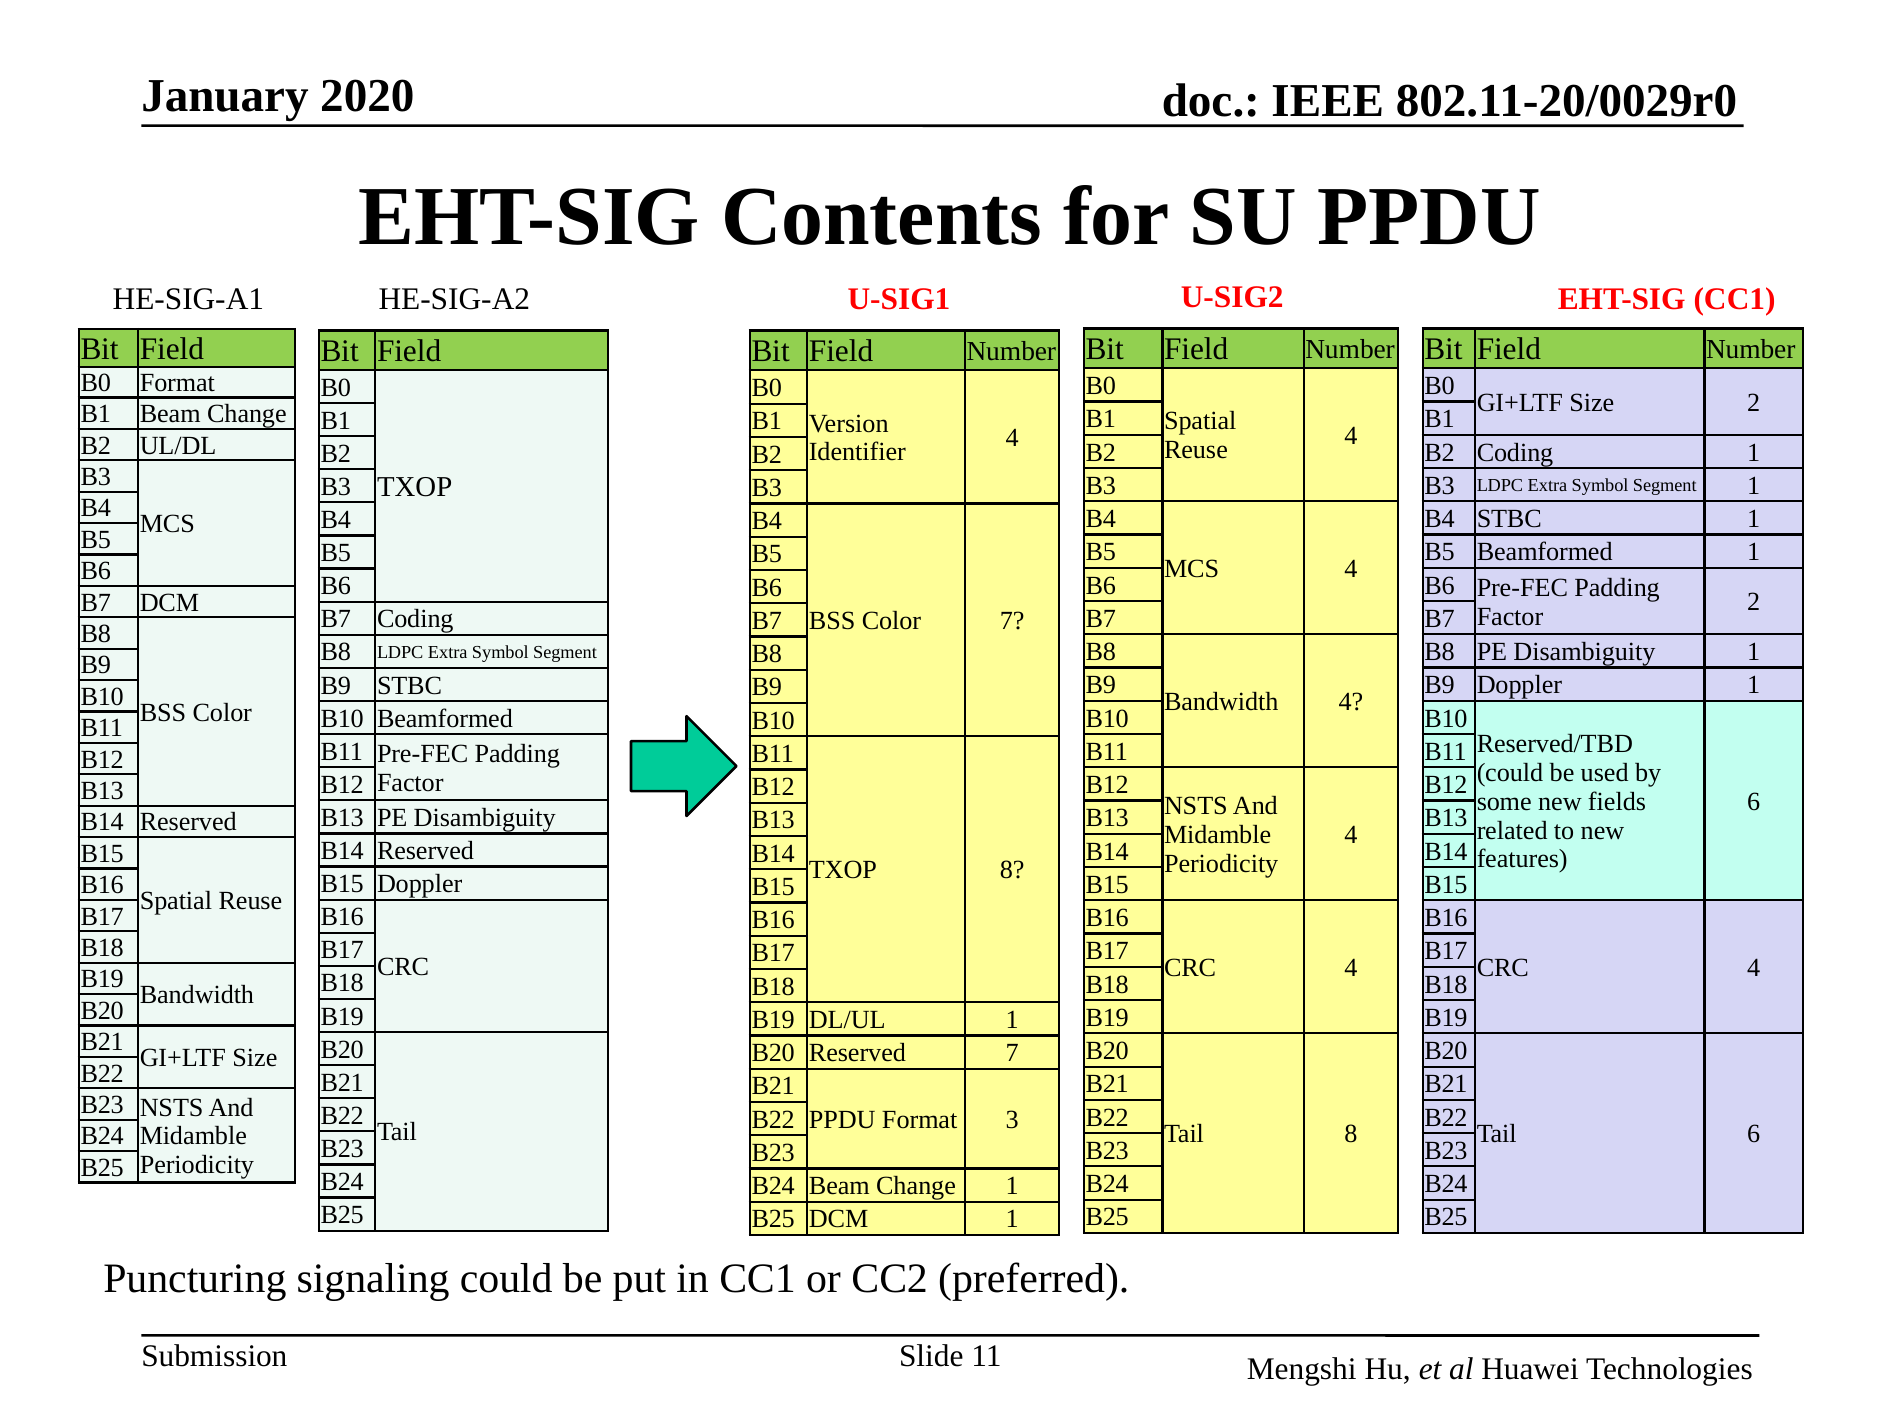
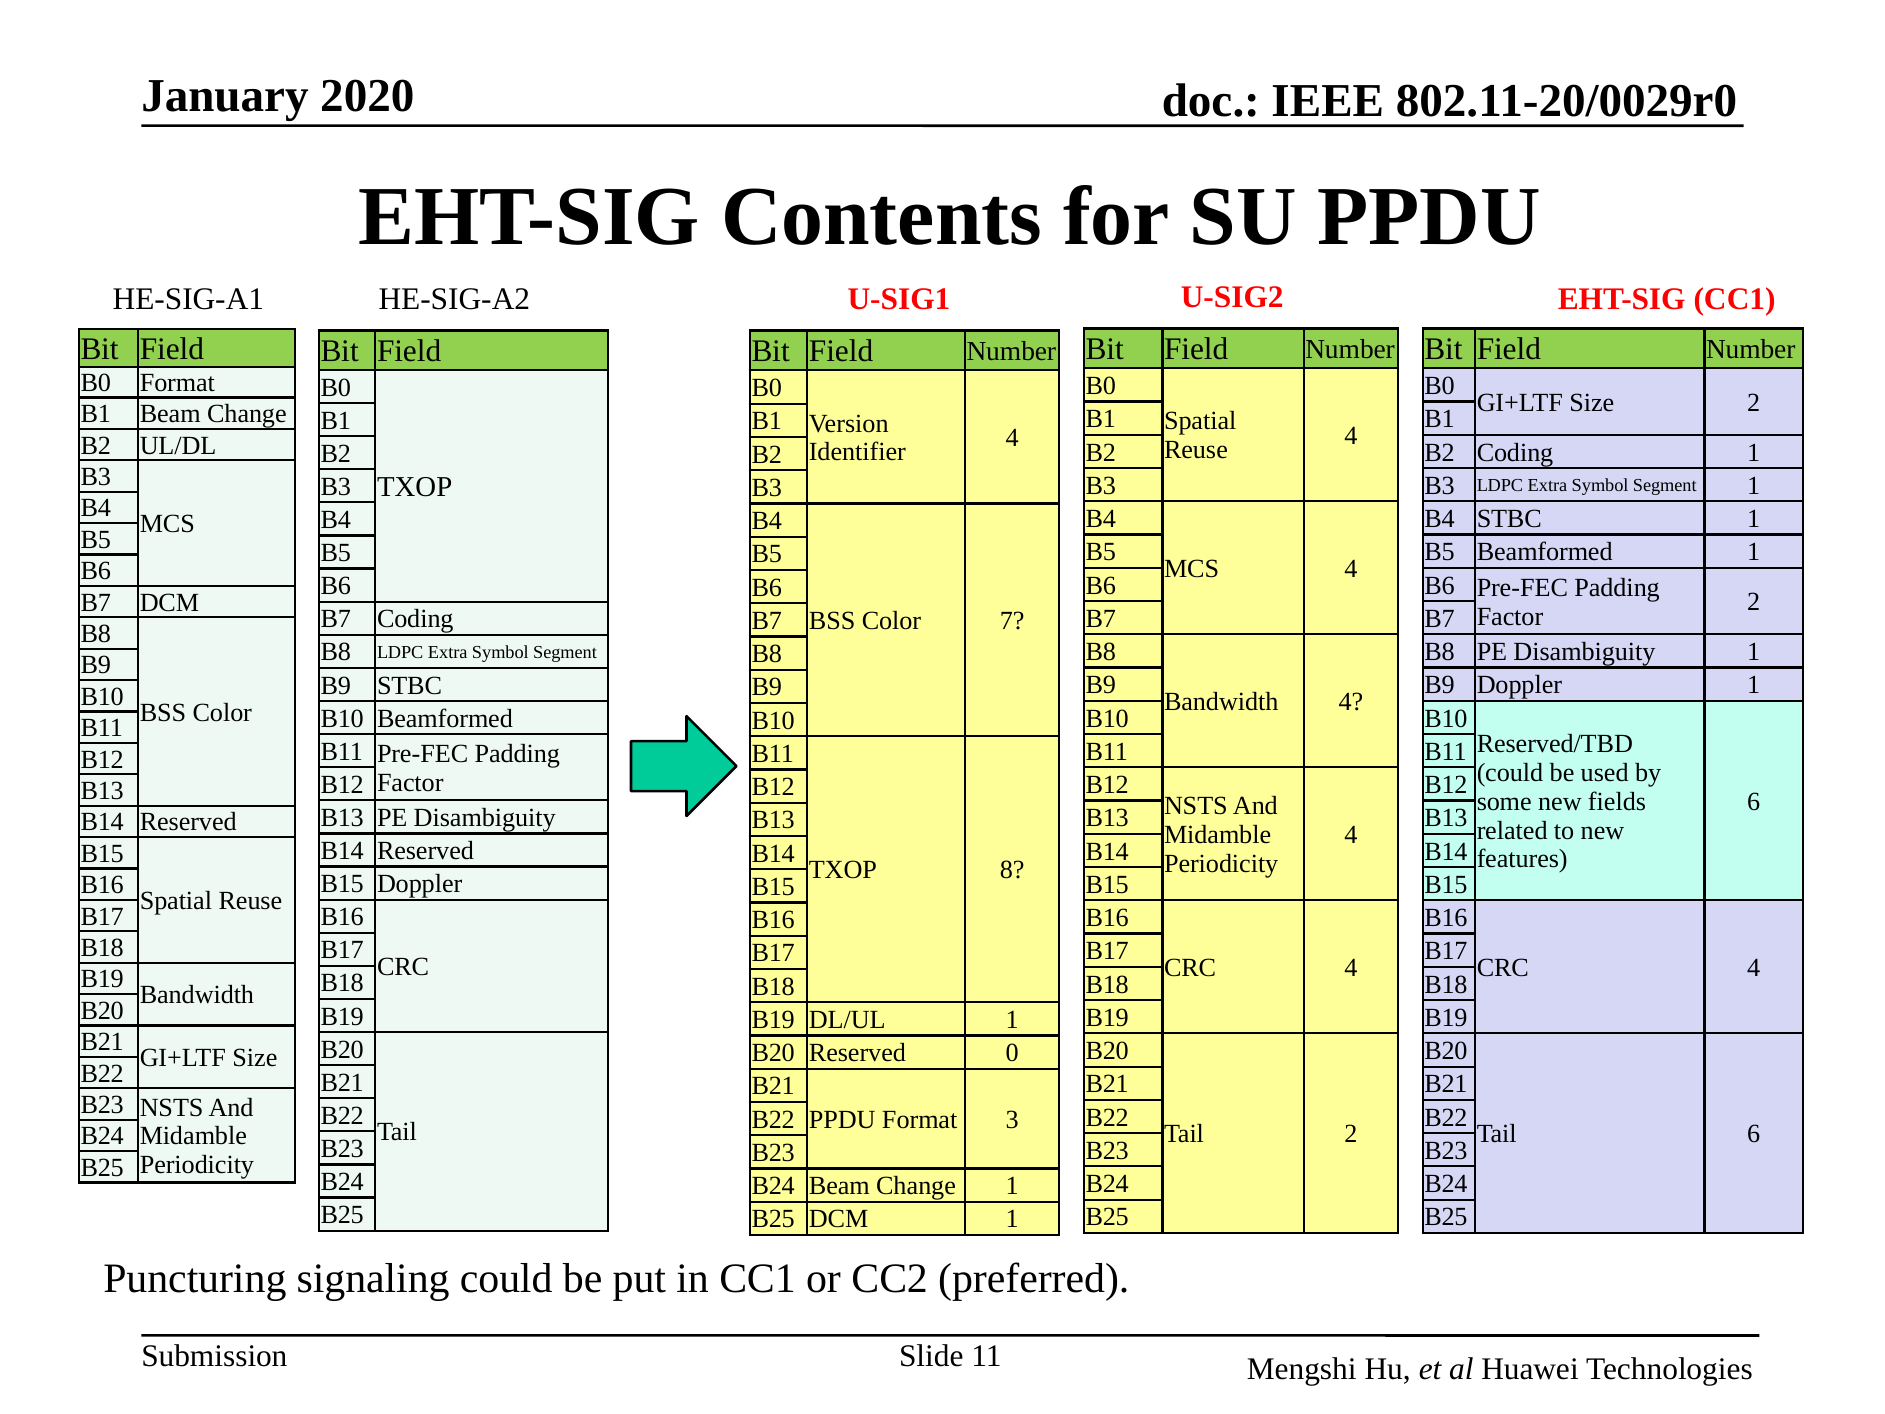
Reserved 7: 7 -> 0 (1012, 1053)
Tail 8: 8 -> 2 (1351, 1134)
